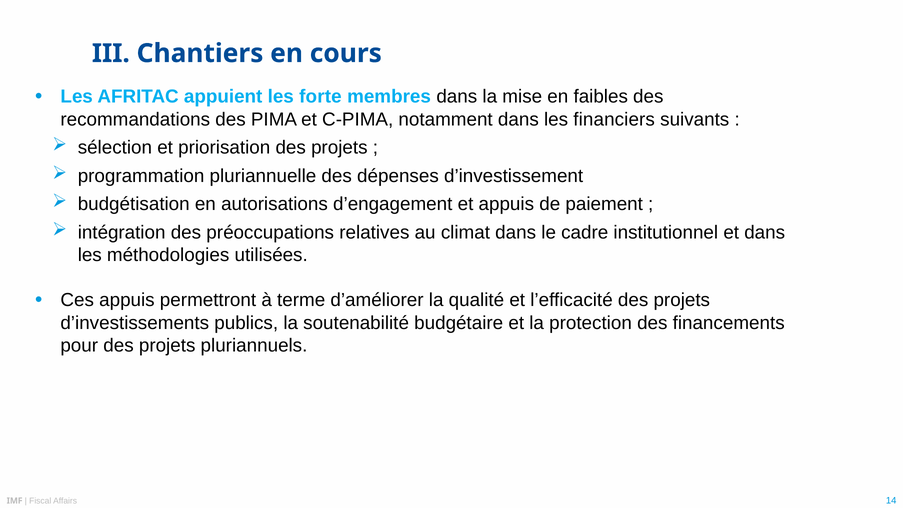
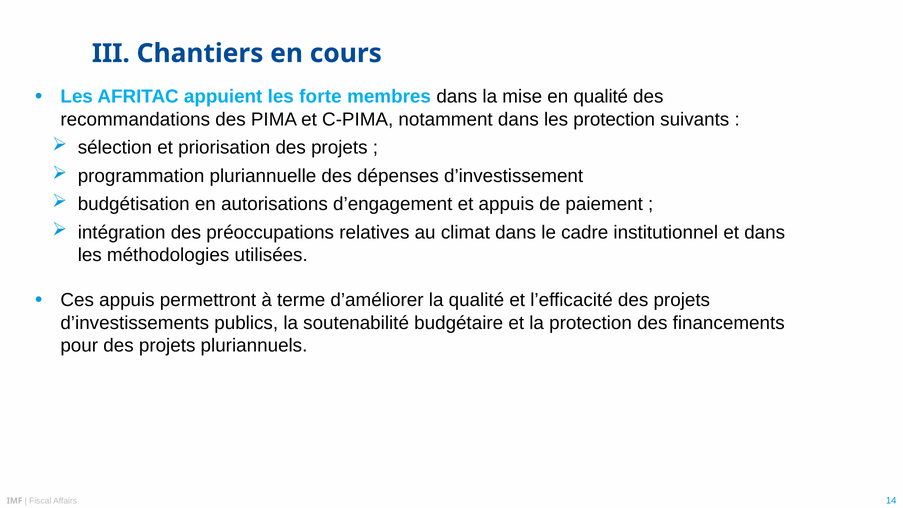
en faibles: faibles -> qualité (601, 97)
les financiers: financiers -> protection (614, 119)
